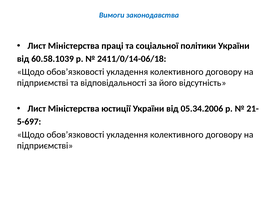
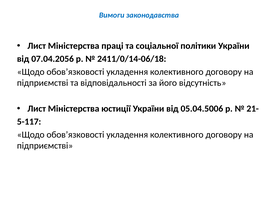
60.58.1039: 60.58.1039 -> 07.04.2056 (53, 59)
05.34.2006: 05.34.2006 -> 05.04.5006 (202, 109)
5-697: 5-697 -> 5-117 (29, 122)
